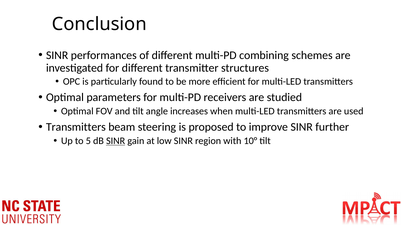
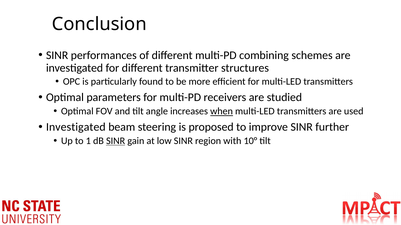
when underline: none -> present (222, 112)
Transmitters: Transmitters -> Investigated (76, 127)
5: 5 -> 1 (88, 141)
